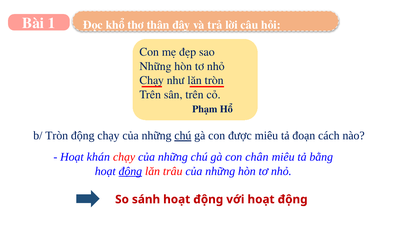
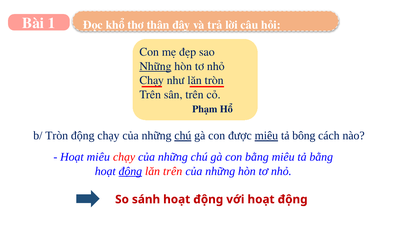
Những underline: none -> present (155, 66)
miêu underline: none -> present (266, 136)
đoạn: đoạn -> bông (304, 136)
Hoạt khán: khán -> miêu (98, 157)
con chân: chân -> bằng (257, 157)
lăn trâu: trâu -> trên (173, 171)
